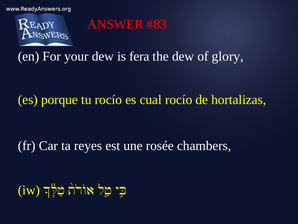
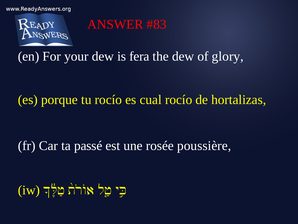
reyes: reyes -> passé (88, 145)
chambers: chambers -> poussière (204, 145)
